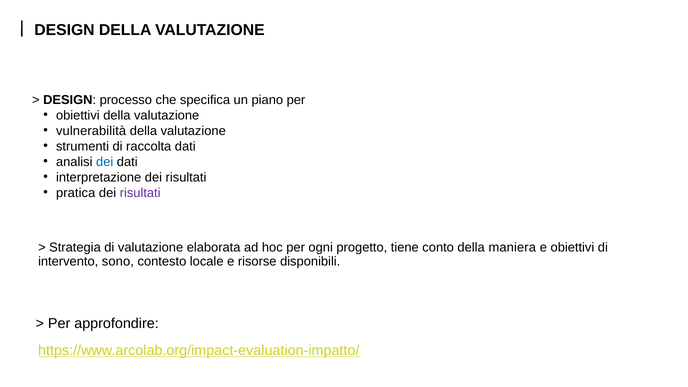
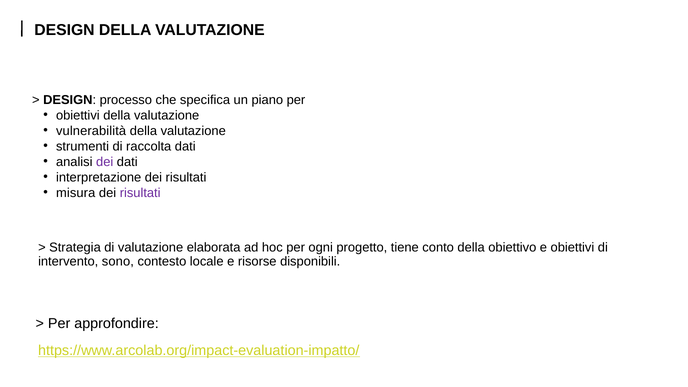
dei colour: blue -> purple (105, 162)
pratica: pratica -> misura (76, 193)
maniera: maniera -> obiettivo (512, 248)
